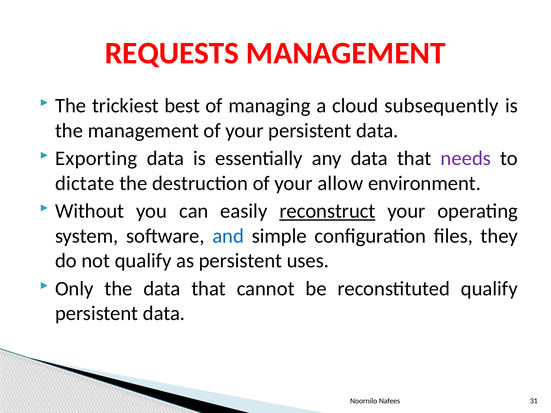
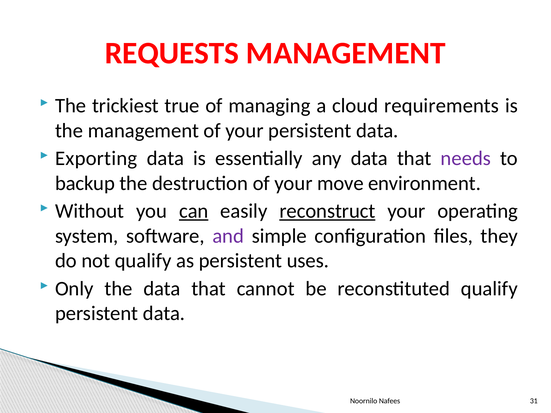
best: best -> true (182, 106)
subsequently: subsequently -> requirements (442, 106)
dictate: dictate -> backup (85, 183)
allow: allow -> move (340, 183)
can underline: none -> present (194, 211)
and colour: blue -> purple (228, 236)
